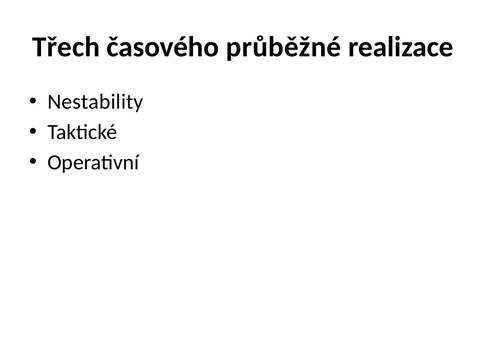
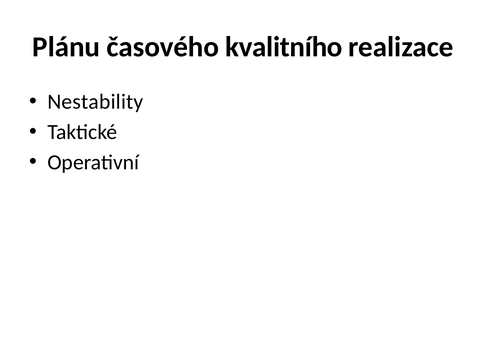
Třech: Třech -> Plánu (66, 47)
průběžné: průběžné -> kvalitního (284, 47)
